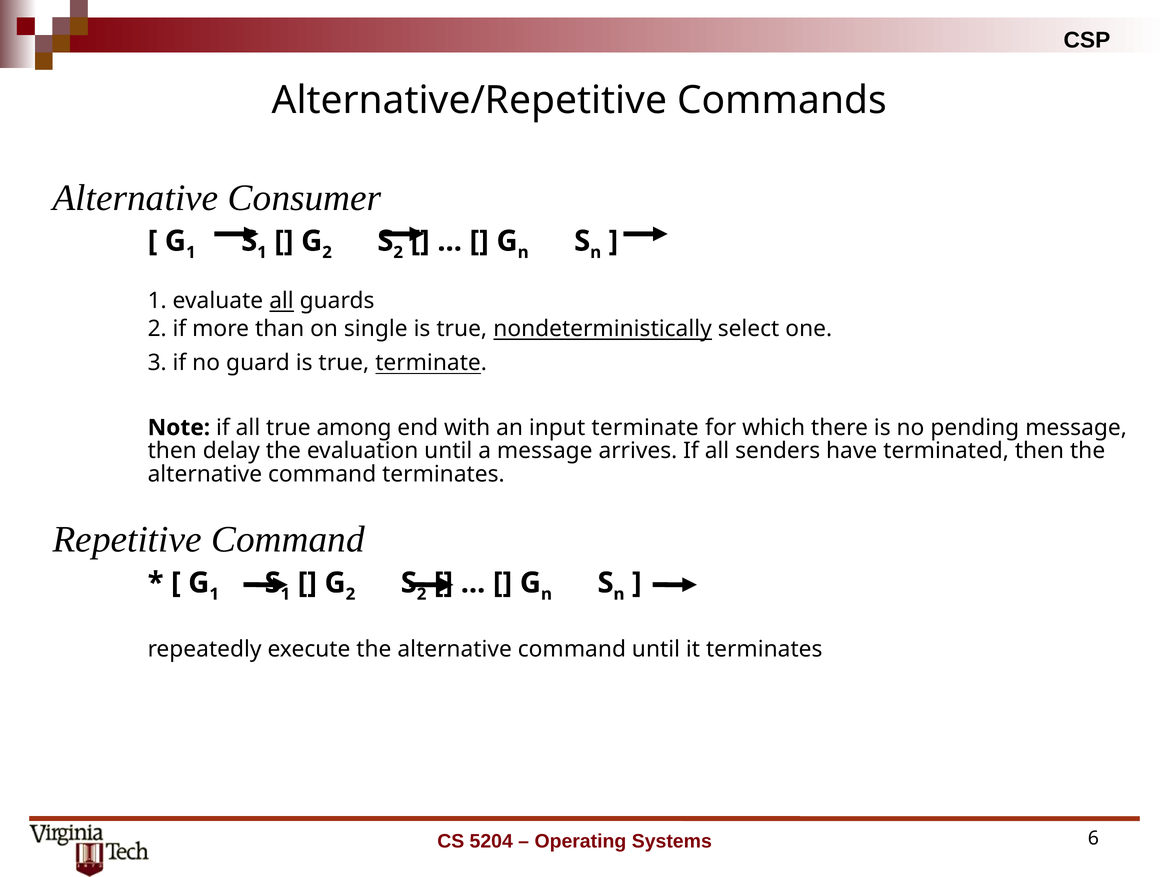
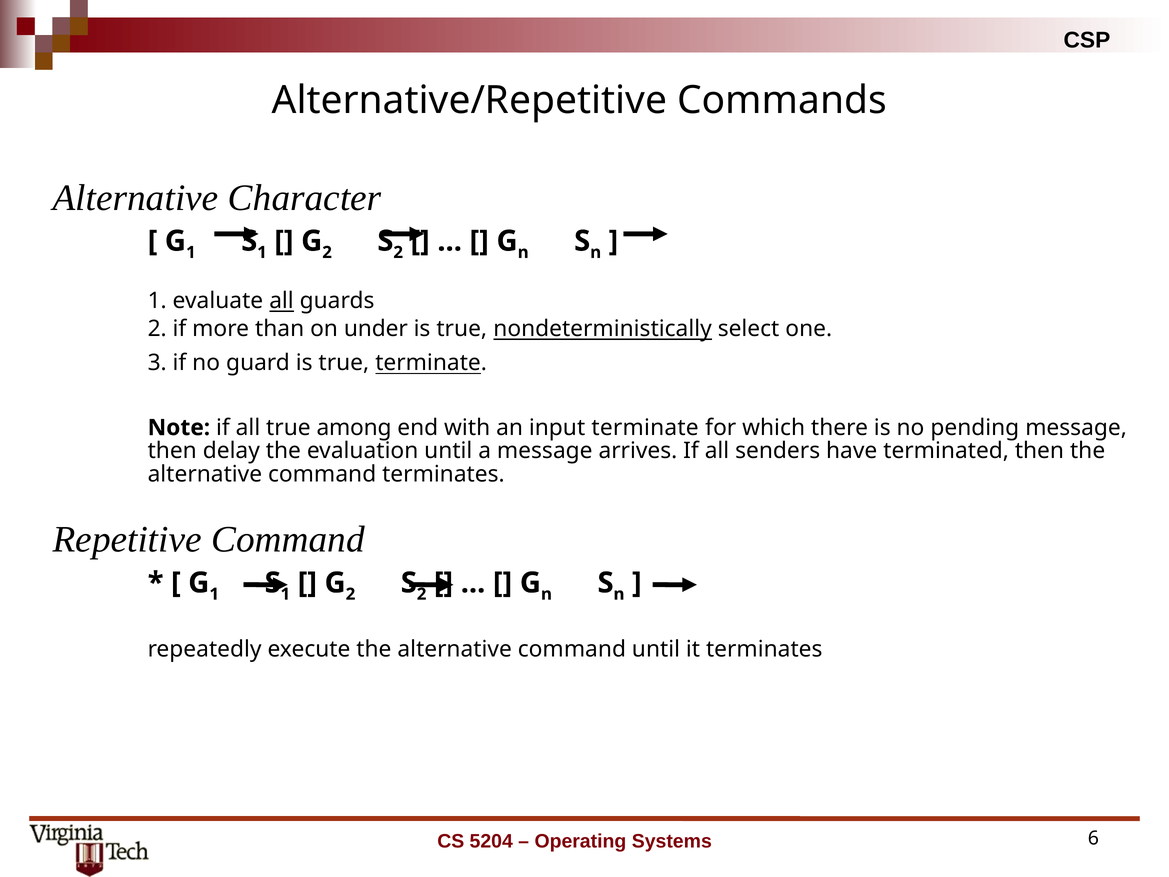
Consumer: Consumer -> Character (305, 198)
single: single -> under (376, 328)
